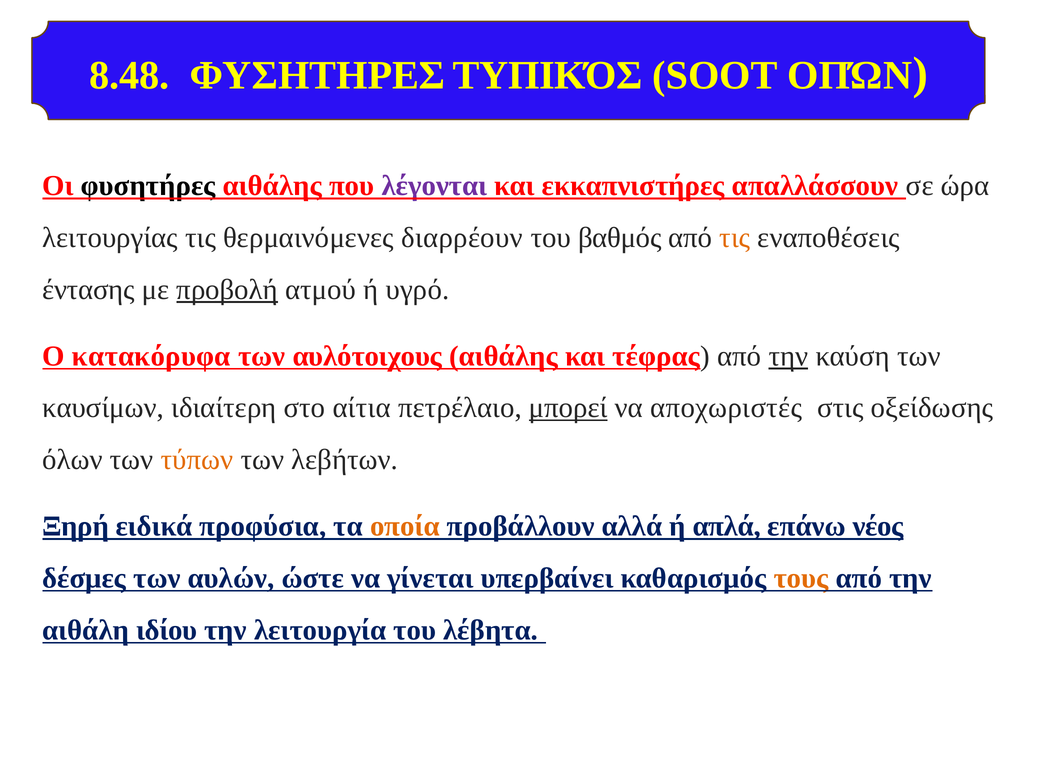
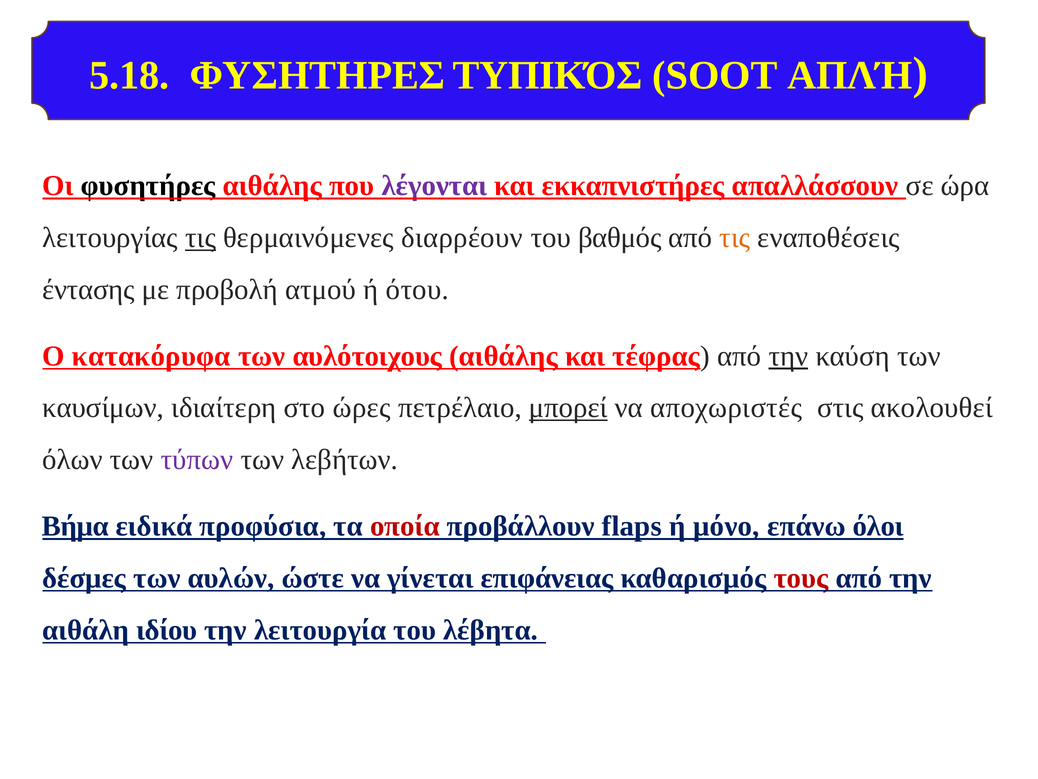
8.48: 8.48 -> 5.18 (129, 76)
ΟΠΏΝ: ΟΠΏΝ -> ΑΠΛΉ (850, 76)
τις underline: none -> present (201, 238)
προβολή underline: present -> none (227, 289)
υγρό: υγρό -> ότου (417, 289)
αίτια: αίτια -> ώρες (362, 408)
οξείδωσης: οξείδωσης -> ακολουθεί (932, 408)
τύπων colour: orange -> purple (197, 460)
Ξηρή: Ξηρή -> Βήμα (76, 526)
οποία colour: orange -> red (405, 526)
αλλά: αλλά -> flaps (632, 526)
απλά: απλά -> μόνο (726, 526)
νέος: νέος -> όλοι (878, 526)
υπερβαίνει: υπερβαίνει -> επιφάνειας (547, 578)
τους colour: orange -> red (801, 578)
